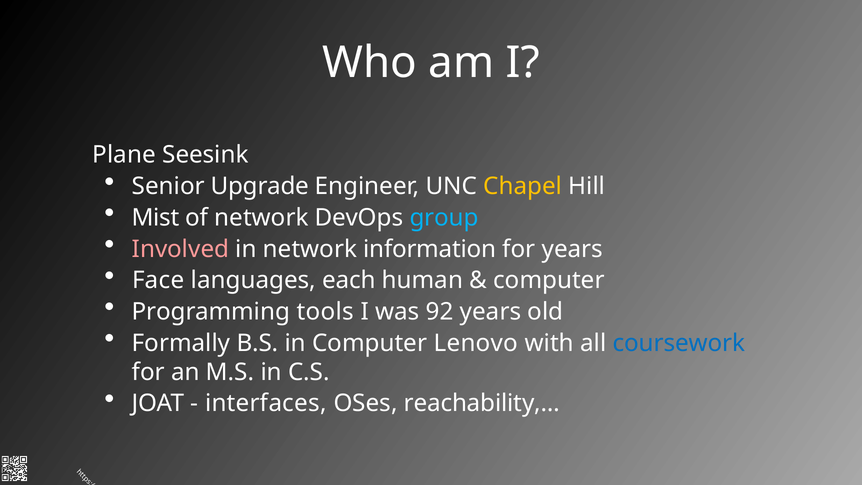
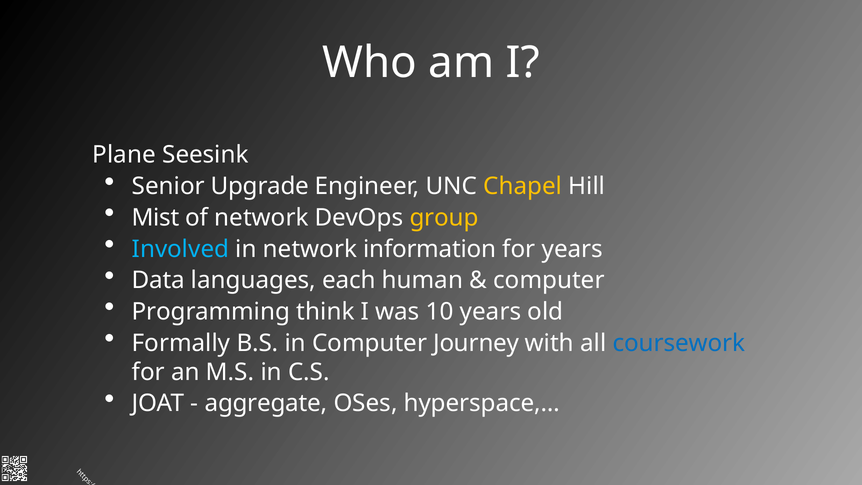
group colour: light blue -> yellow (444, 218)
Involved colour: pink -> light blue (180, 249)
Face: Face -> Data (158, 280)
tools: tools -> think (325, 312)
92: 92 -> 10 (440, 312)
Lenovo: Lenovo -> Journey (476, 343)
interfaces: interfaces -> aggregate (266, 403)
reachability,…: reachability,… -> hyperspace,… (482, 403)
